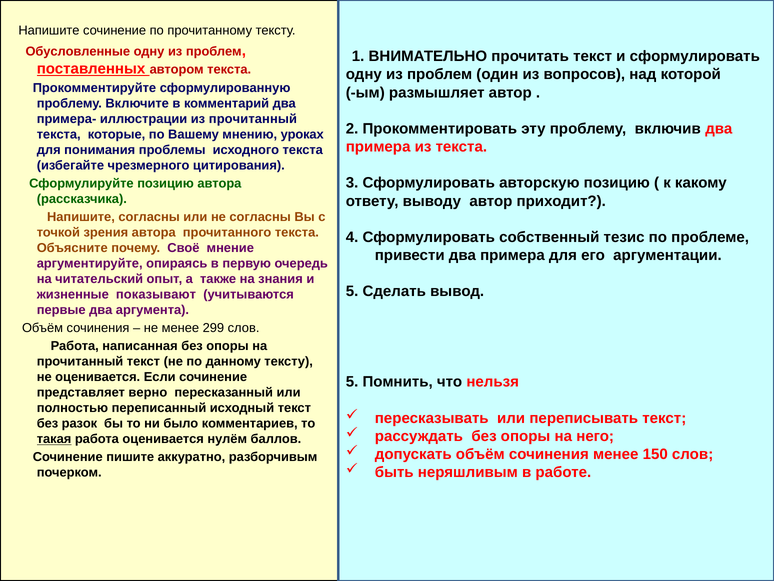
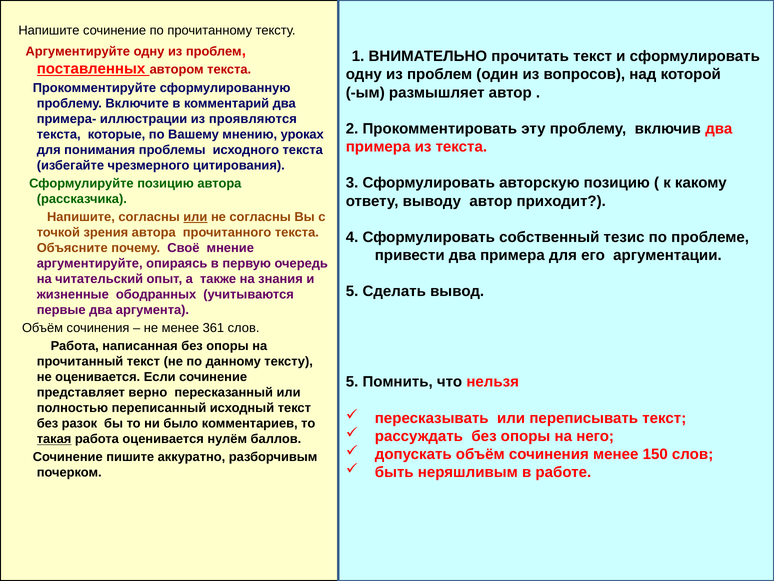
Обусловленные: Обусловленные -> Аргументируйте (78, 51)
из прочитанный: прочитанный -> проявляются (253, 119)
или underline: none -> present (195, 217)
показывают: показывают -> ободранных (156, 294)
299: 299 -> 361 (213, 328)
